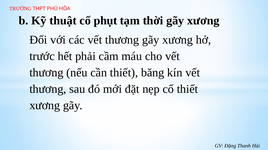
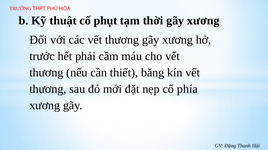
cố thiết: thiết -> phía (187, 89)
